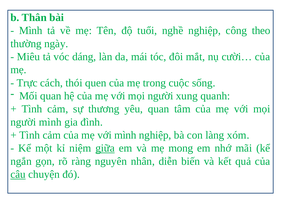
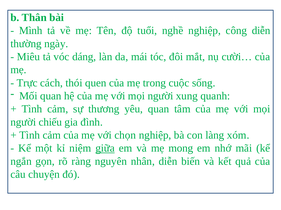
công theo: theo -> diễn (261, 31)
người mình: mình -> chiếu (50, 122)
với mình: mình -> chọn (125, 136)
câu underline: present -> none (18, 175)
